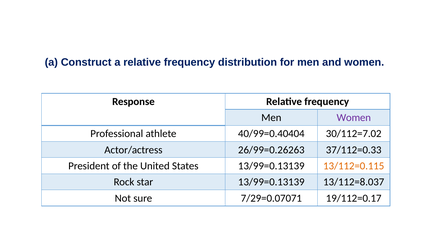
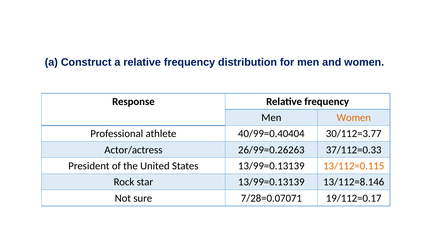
Women colour: purple -> orange (354, 118)
30/112=7.02: 30/112=7.02 -> 30/112=3.77 (354, 134)
13/112=8.037: 13/112=8.037 -> 13/112=8.146 (354, 182)
7/29=0.07071: 7/29=0.07071 -> 7/28=0.07071 (271, 198)
